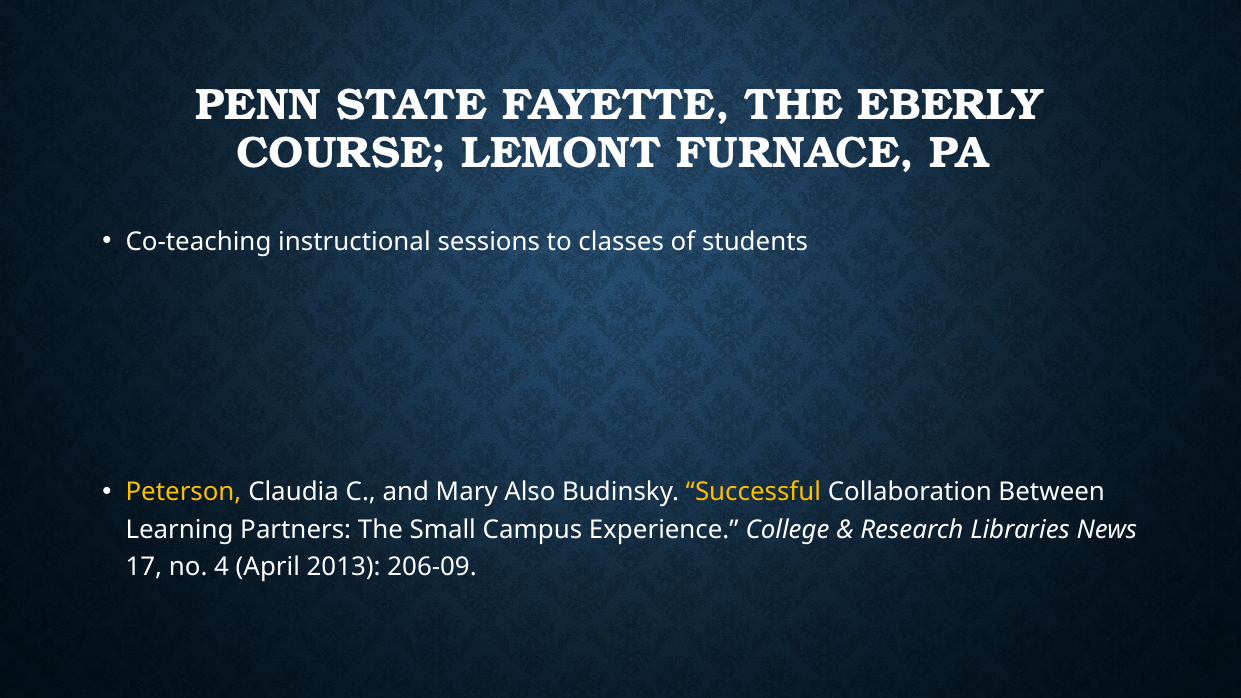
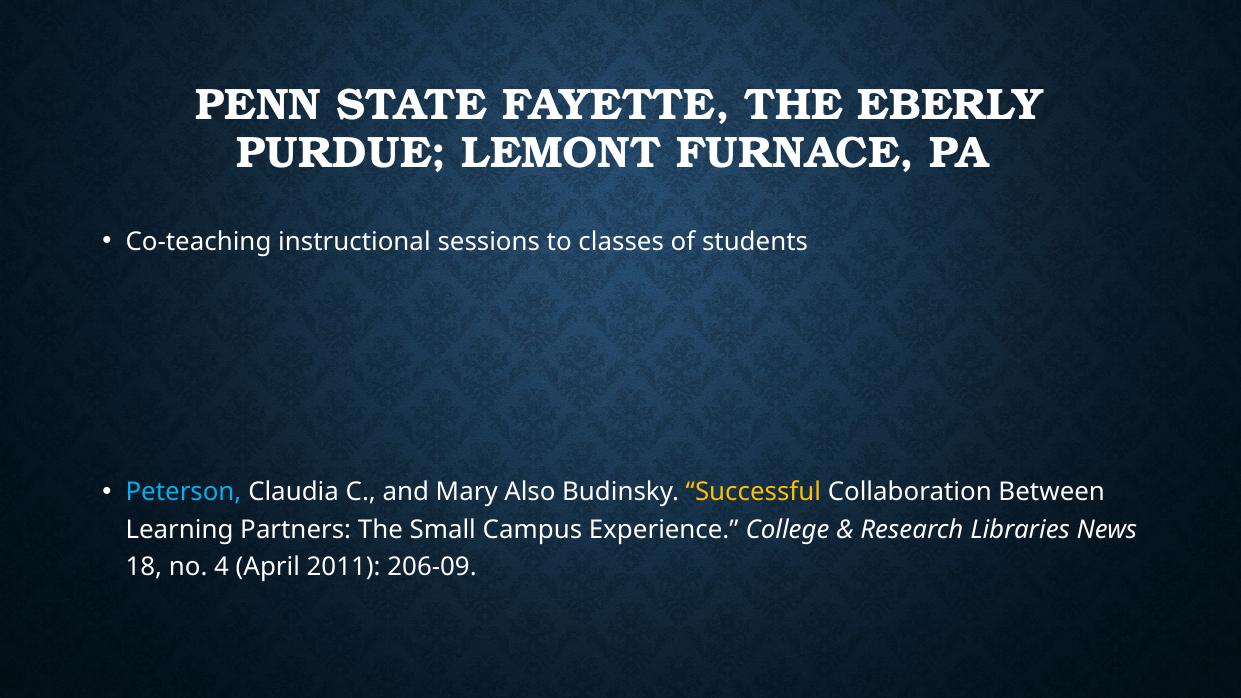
COURSE: COURSE -> PURDUE (342, 153)
Peterson colour: yellow -> light blue (183, 492)
17: 17 -> 18 (144, 567)
2013: 2013 -> 2011 (344, 567)
